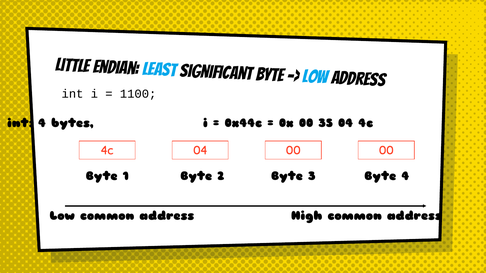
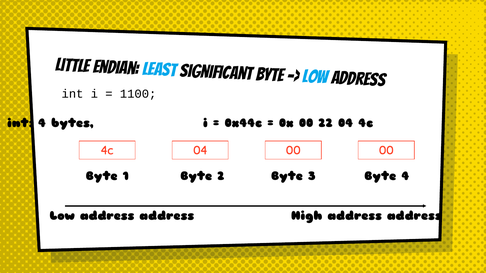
35: 35 -> 22 (326, 123)
common: common -> address (107, 216)
High common: common -> address (355, 216)
